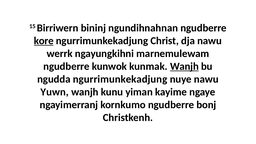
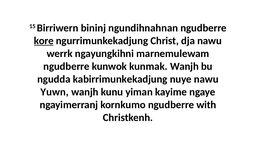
Wanjh underline: present -> none (184, 66)
ngudda ngurrimunkekadjung: ngurrimunkekadjung -> kabirrimunkekadjung (120, 79)
bonj: bonj -> with (206, 105)
